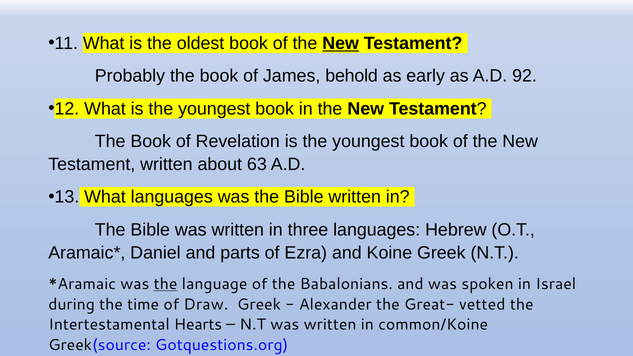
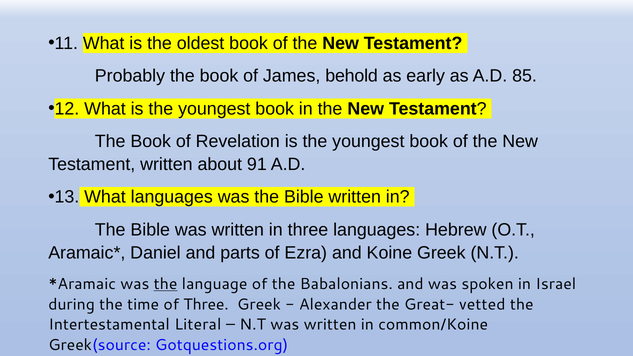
New underline: present -> none (341, 43)
92: 92 -> 85 (525, 76)
63: 63 -> 91 (257, 164)
of Draw: Draw -> Three (206, 304)
Hearts: Hearts -> Literal (198, 325)
